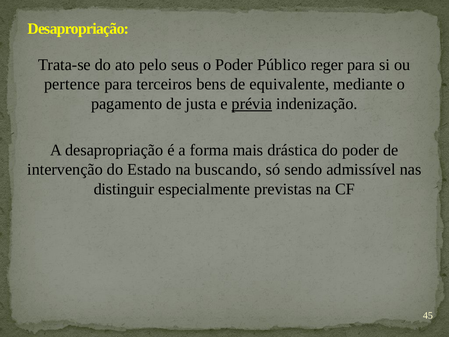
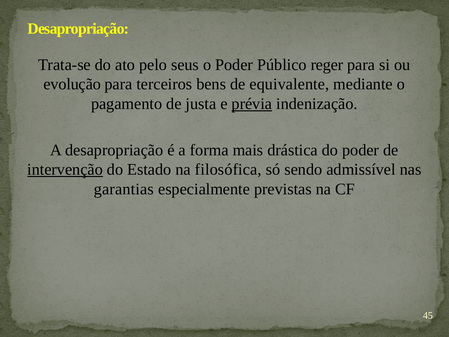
pertence: pertence -> evolução (72, 84)
intervenção underline: none -> present (65, 169)
buscando: buscando -> filosófica (228, 169)
distinguir: distinguir -> garantias (124, 189)
